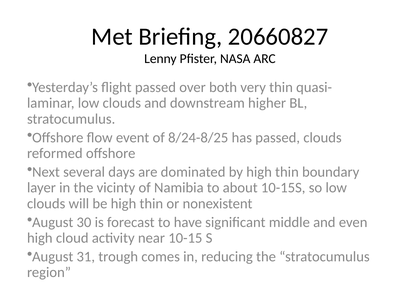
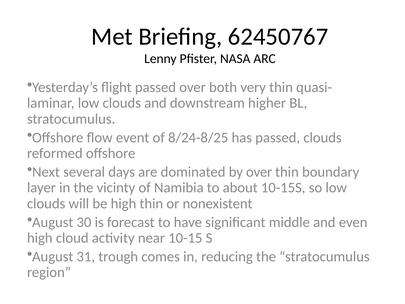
20660827: 20660827 -> 62450767 (278, 37)
by high: high -> over (259, 172)
